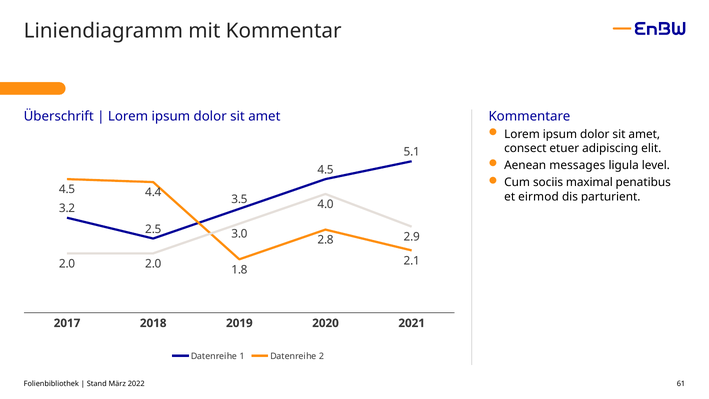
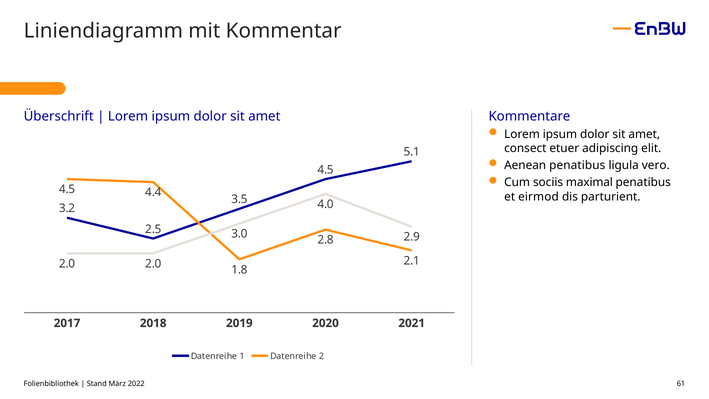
Aenean messages: messages -> penatibus (577, 165)
level: level -> vero (656, 165)
